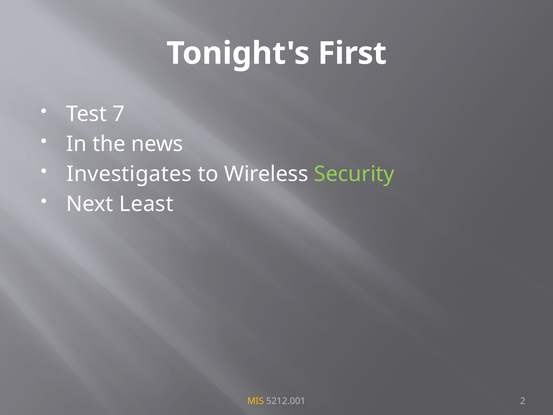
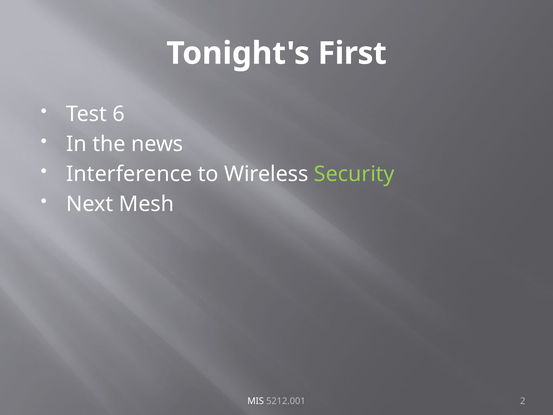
7: 7 -> 6 (118, 114)
Investigates: Investigates -> Interference (129, 174)
Least: Least -> Mesh (146, 204)
MIS colour: yellow -> white (256, 401)
